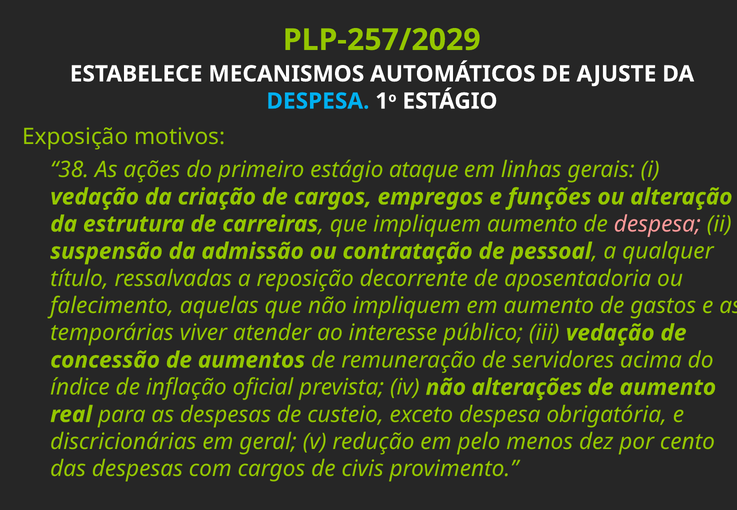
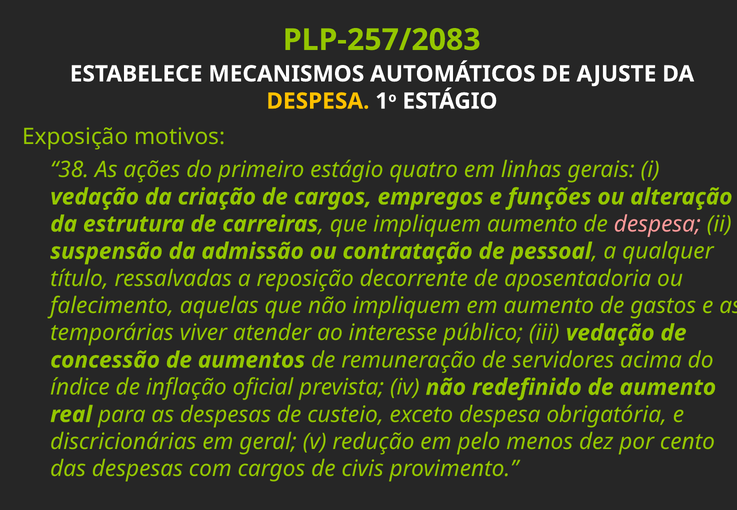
PLP-257/2029: PLP-257/2029 -> PLP-257/2083 (382, 40)
DESPESA colour: light blue -> yellow (318, 101)
ataque: ataque -> quatro (424, 170)
alterações: alterações -> redefinido (527, 388)
